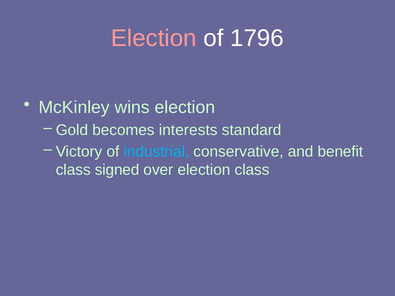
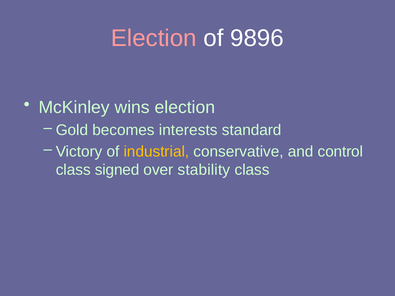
1796: 1796 -> 9896 (257, 38)
industrial colour: light blue -> yellow (156, 152)
benefit: benefit -> control (340, 152)
over election: election -> stability (204, 170)
